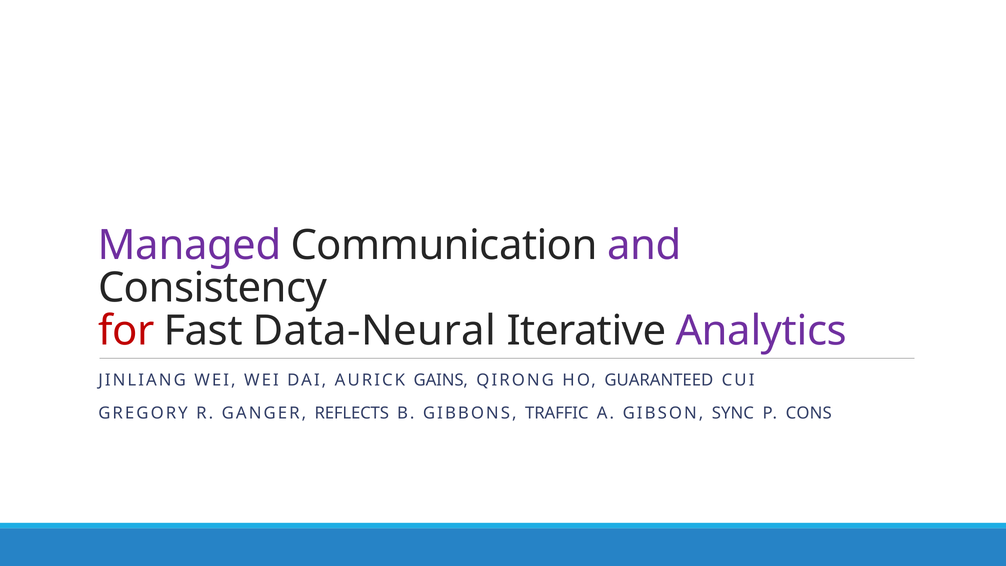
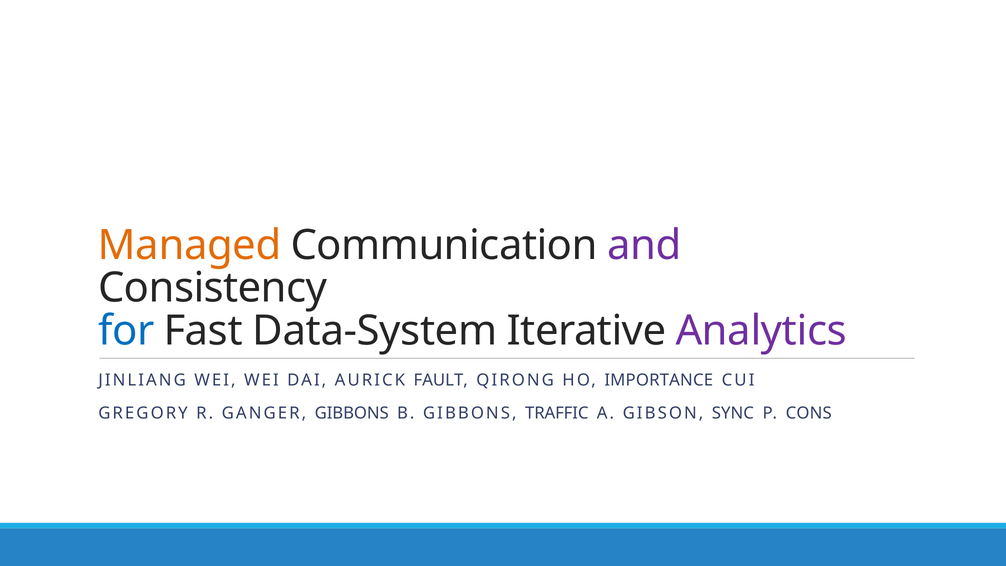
Managed colour: purple -> orange (190, 245)
for colour: red -> blue (126, 331)
Data-Neural: Data-Neural -> Data-System (375, 331)
GAINS: GAINS -> FAULT (441, 380)
GUARANTEED: GUARANTEED -> IMPORTANCE (659, 380)
GANGER REFLECTS: REFLECTS -> GIBBONS (352, 413)
